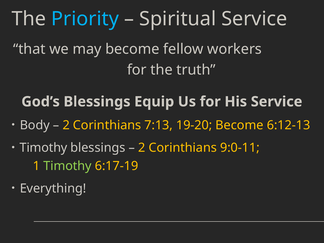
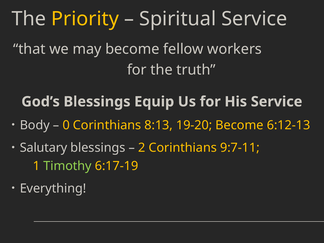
Priority colour: light blue -> yellow (85, 19)
2: 2 -> 0 (66, 125)
7:13: 7:13 -> 8:13 (159, 125)
Timothy: Timothy -> Salutary (44, 148)
9:0-11: 9:0-11 -> 9:7-11 (240, 148)
